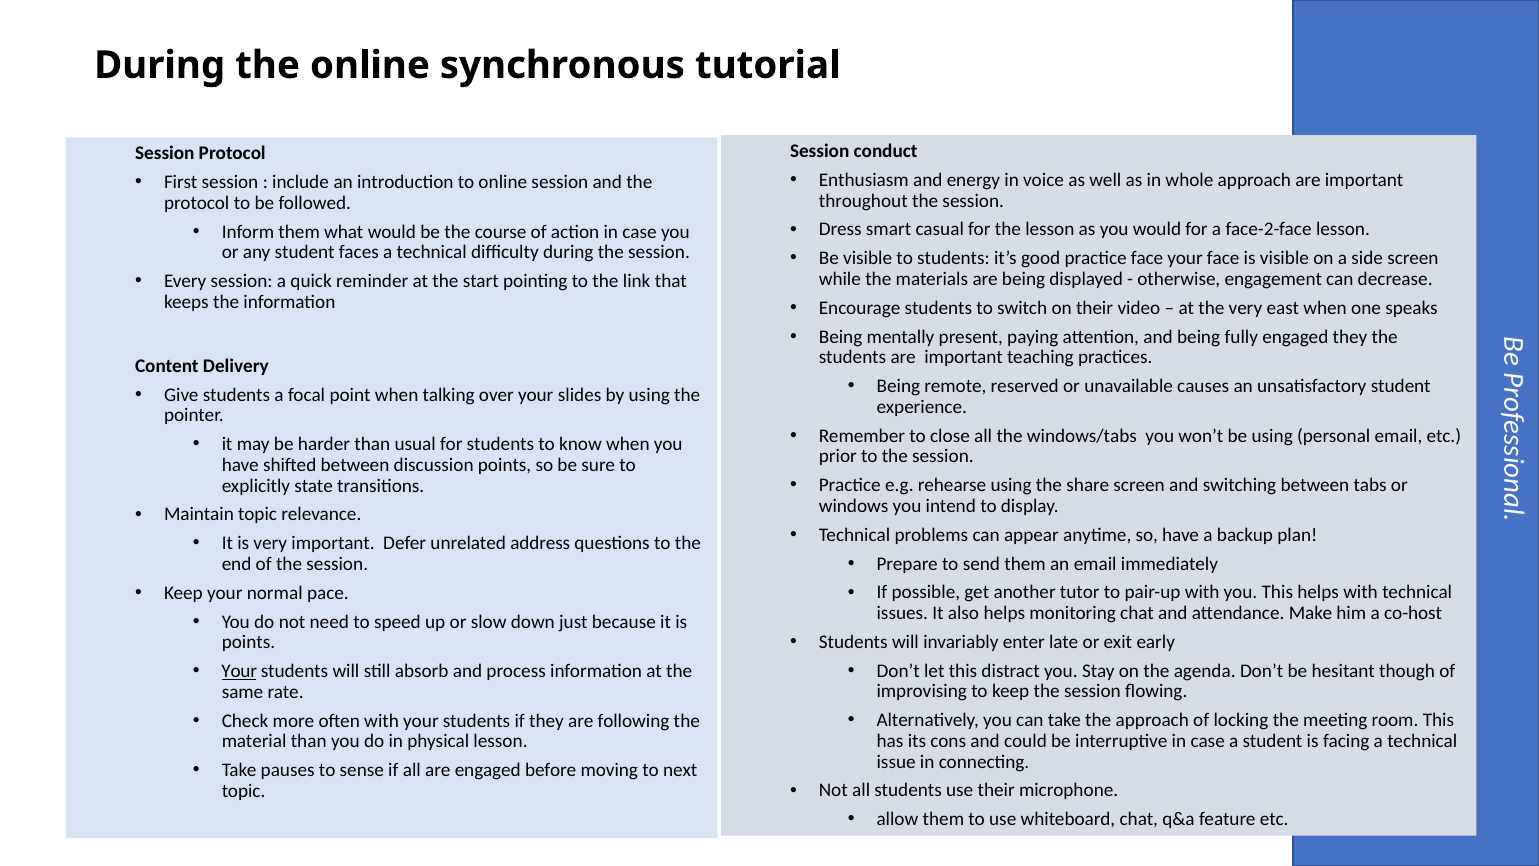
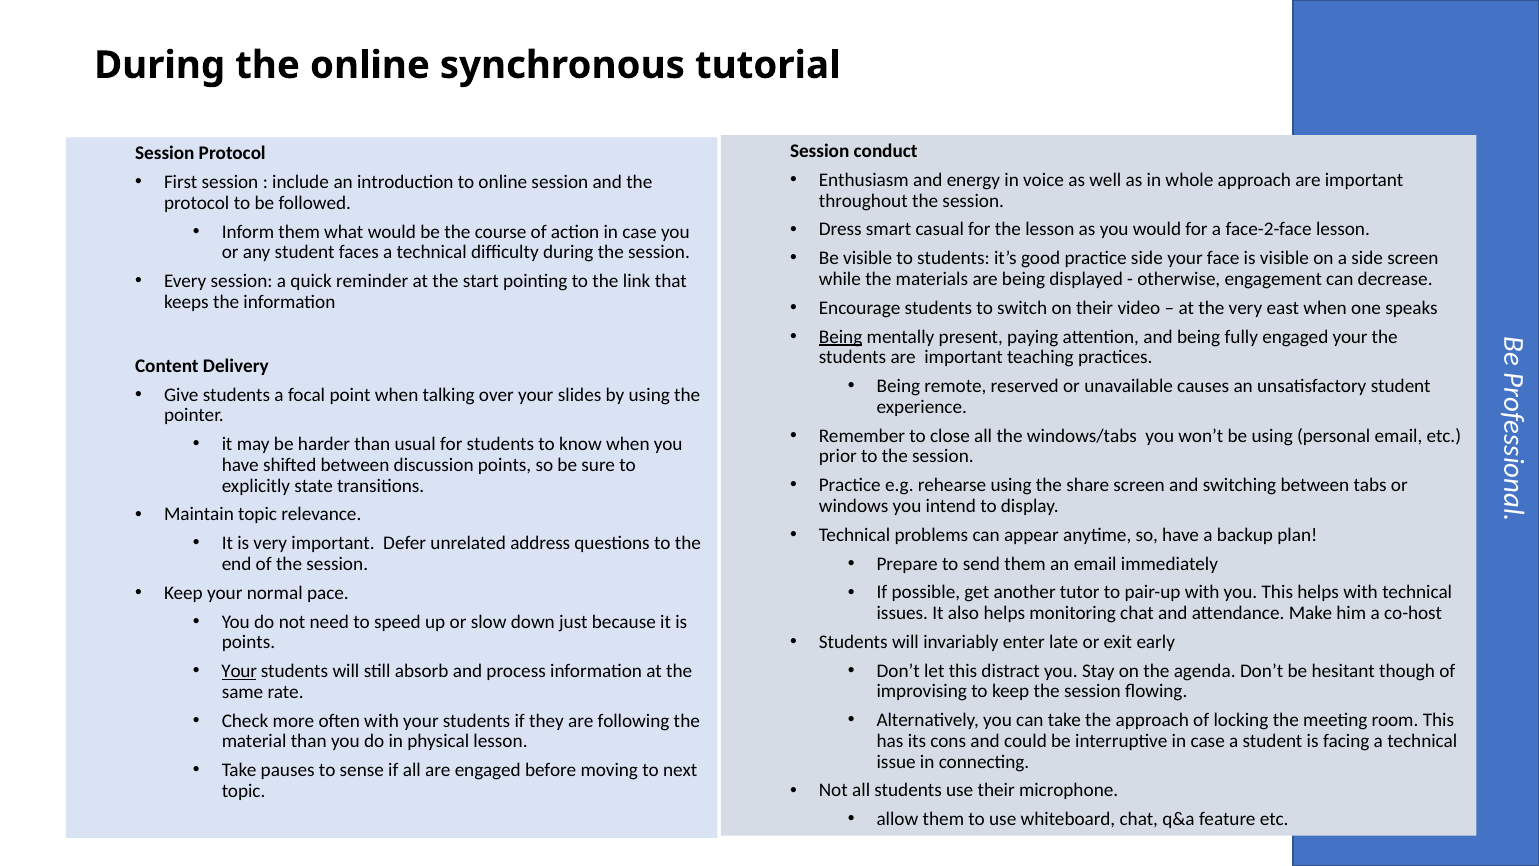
practice face: face -> side (1147, 258)
Being underline: none -> present (841, 337)
engaged they: they -> your (1350, 337)
